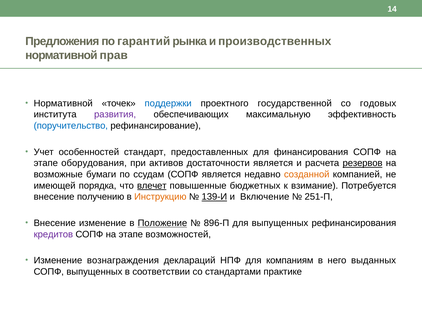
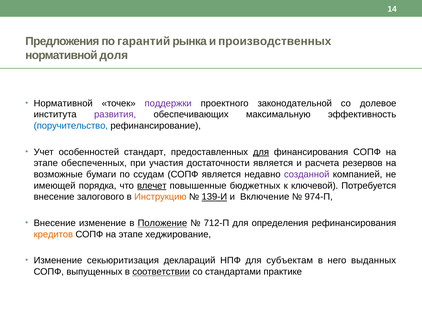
прав: прав -> доля (114, 55)
поддержки colour: blue -> purple (168, 103)
государственной: государственной -> законодательной (295, 103)
годовых: годовых -> долевое (378, 103)
для underline: none -> present (261, 152)
оборудования: оборудования -> обеспеченных (94, 163)
активов: активов -> участия (166, 163)
резервов underline: present -> none (363, 163)
созданной colour: orange -> purple (307, 175)
взимание: взимание -> ключевой (315, 186)
получению: получению -> залогового (101, 197)
251-П: 251-П -> 974-П (319, 197)
896-П: 896-П -> 712-П (217, 223)
для выпущенных: выпущенных -> определения (280, 223)
кредитов colour: purple -> orange (53, 235)
возможностей: возможностей -> хеджирование (178, 235)
вознаграждения: вознаграждения -> секьюритизация (123, 261)
компаниям: компаниям -> субъектам (290, 261)
соответствии underline: none -> present (161, 272)
